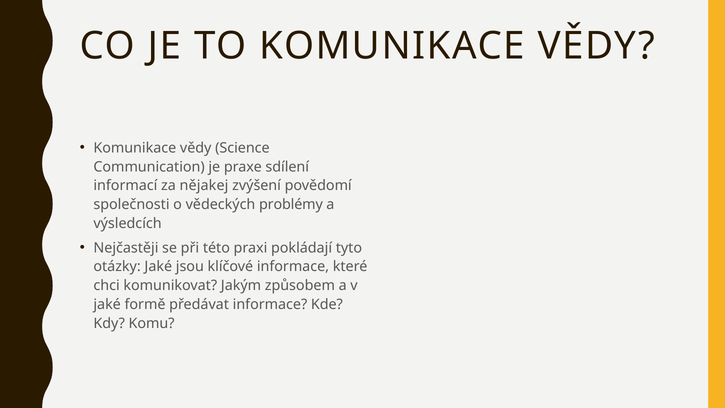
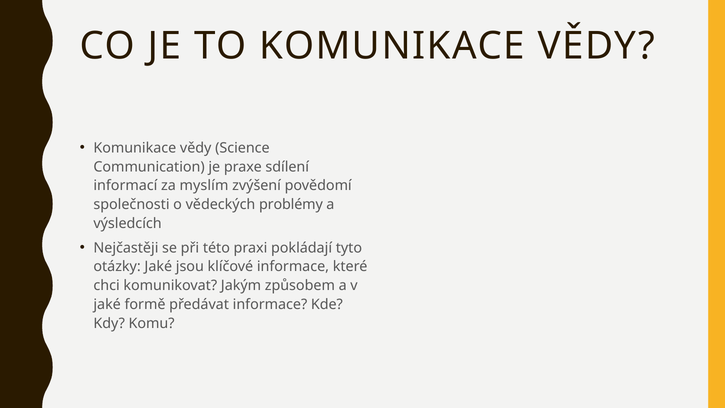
nějakej: nějakej -> myslím (204, 186)
